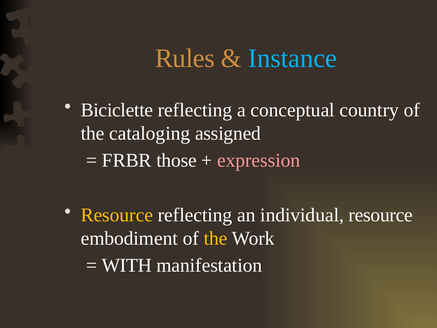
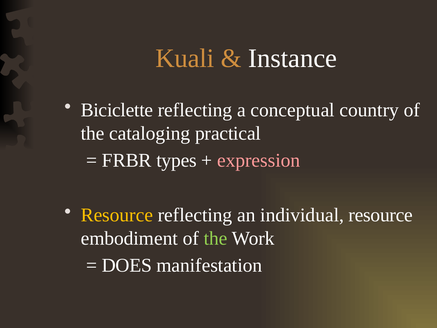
Rules: Rules -> Kuali (185, 58)
Instance colour: light blue -> white (293, 58)
assigned: assigned -> practical (228, 133)
those: those -> types (177, 160)
the colour: yellow -> light green (216, 238)
WITH: WITH -> DOES (127, 265)
